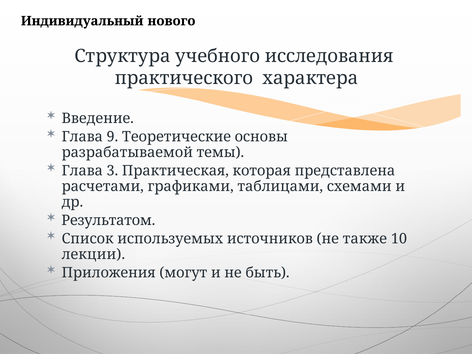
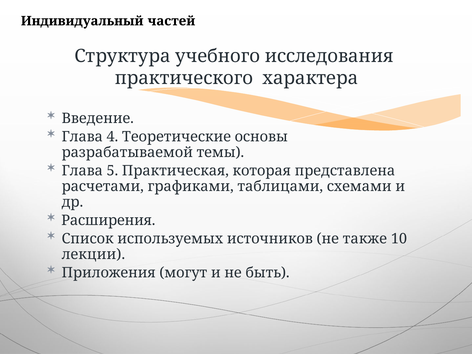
нового: нового -> частей (171, 21)
9: 9 -> 4 (112, 137)
3: 3 -> 5 (112, 171)
Результатом: Результатом -> Расширения (108, 220)
